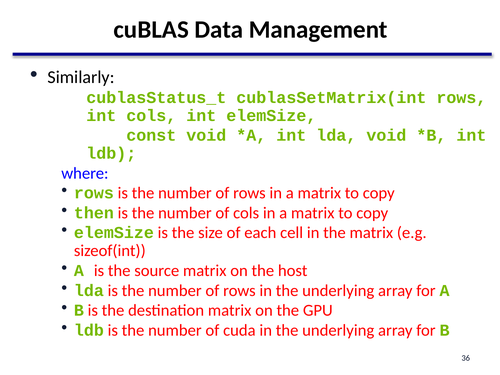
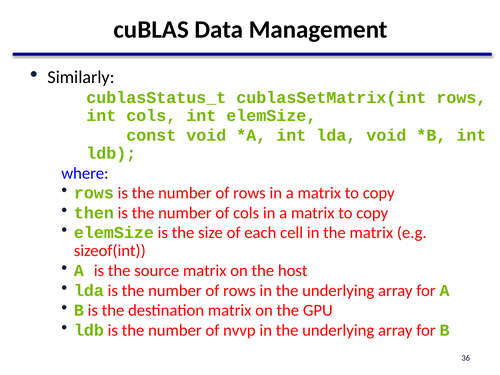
cuda: cuda -> nvvp (239, 330)
